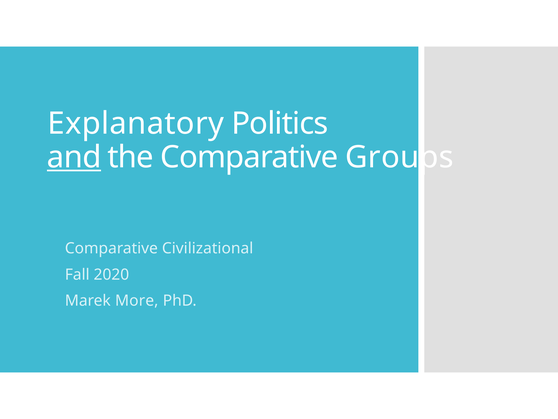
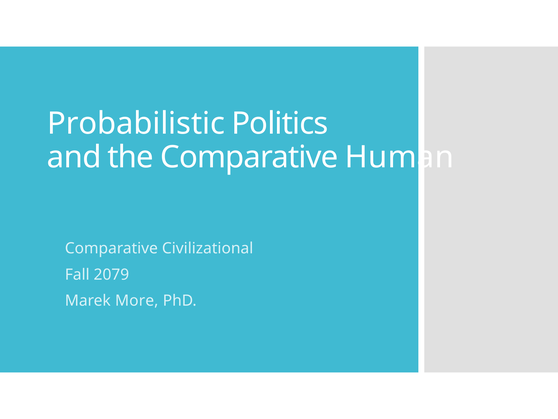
Explanatory: Explanatory -> Probabilistic (136, 123)
and underline: present -> none (74, 157)
Groups: Groups -> Human (399, 157)
2020: 2020 -> 2079 (111, 274)
